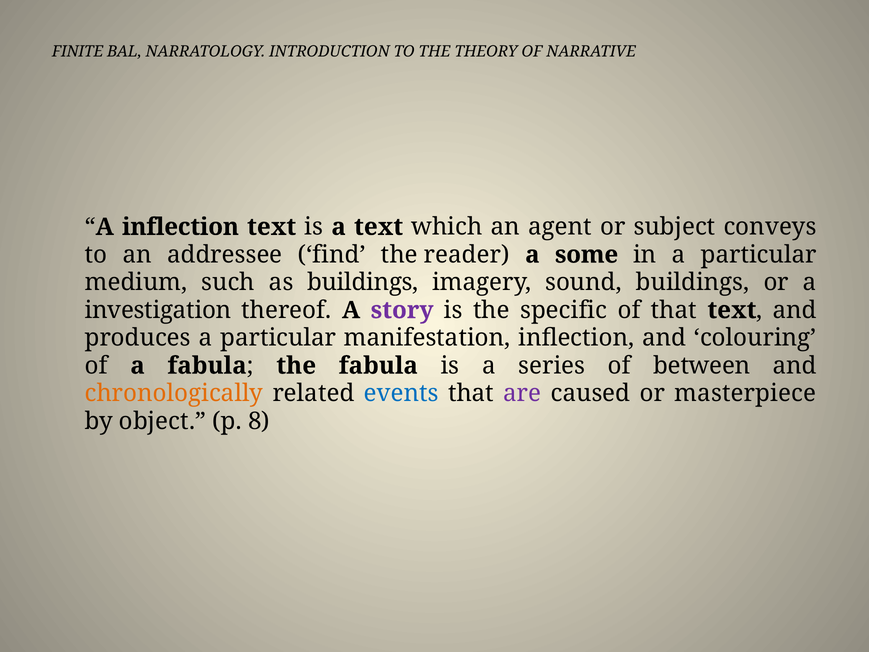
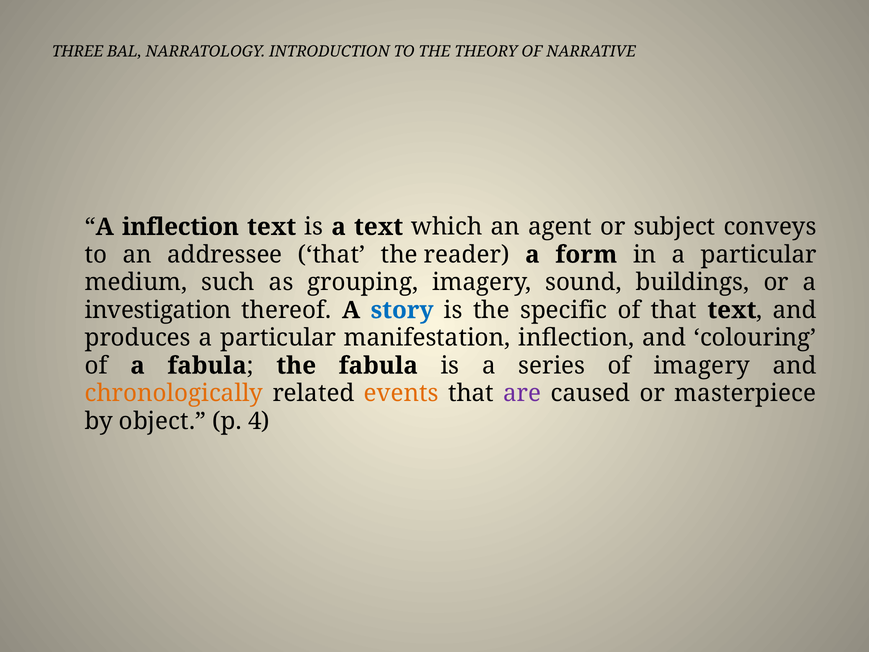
FINITE: FINITE -> THREE (78, 51)
addressee find: find -> that (332, 255)
some: some -> form (586, 255)
as buildings: buildings -> grouping (363, 282)
story colour: purple -> blue (402, 310)
of between: between -> imagery (702, 366)
events colour: blue -> orange (401, 393)
8: 8 -> 4 (259, 421)
